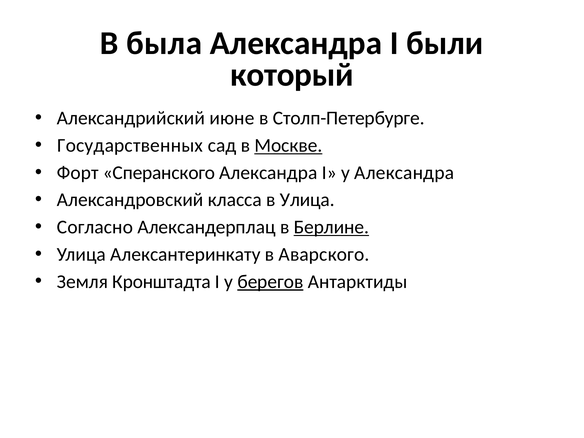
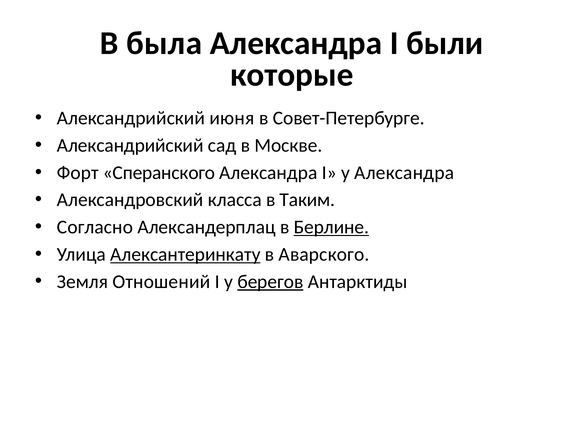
который: который -> которые (292, 75)
июне: июне -> июня (232, 118)
Столп-Петербурге: Столп-Петербурге -> Совет-Петербурге (349, 118)
Государственных: Государственных -> Александрийский (130, 145)
Москве underline: present -> none (288, 145)
в Улица: Улица -> Таким (307, 200)
Алексантеринкату underline: none -> present (185, 254)
Кронштадта: Кронштадта -> Отношений (161, 282)
